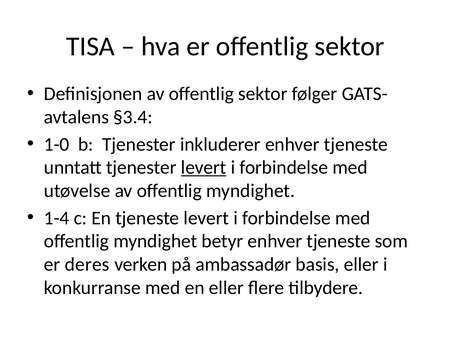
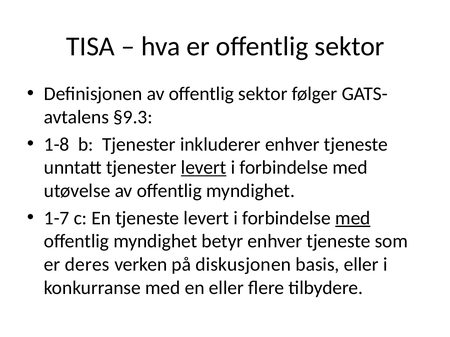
§3.4: §3.4 -> §9.3 (133, 117)
1-0: 1-0 -> 1-8 (57, 145)
1-4: 1-4 -> 1-7 (57, 218)
med underline: none -> present (353, 218)
ambassadør: ambassadør -> diskusjonen (243, 265)
